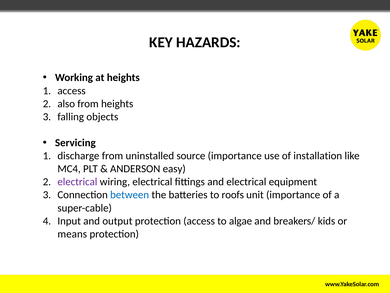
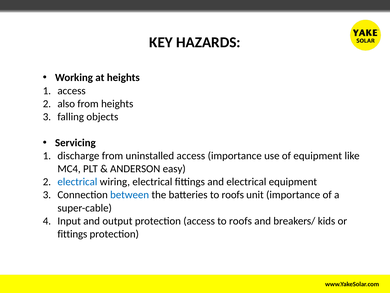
uninstalled source: source -> access (191, 156)
of installation: installation -> equipment (318, 156)
electrical colour: purple -> blue (77, 182)
access to algae: algae -> roofs (240, 221)
means: means -> fittings (72, 234)
